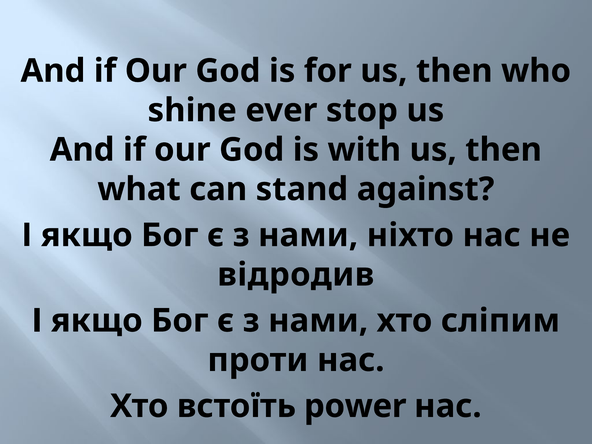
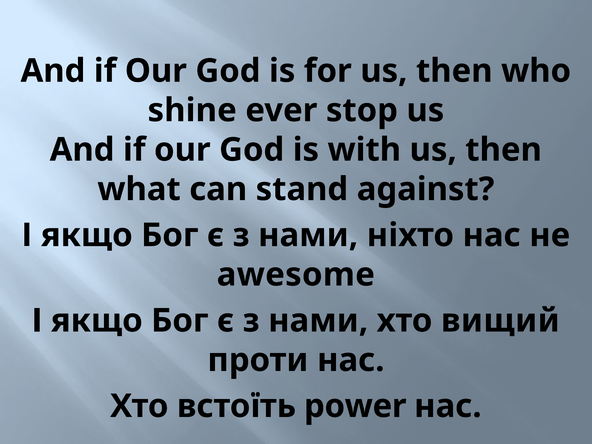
відродив: відродив -> awesome (296, 275)
сліпим: сліпим -> вищий (500, 321)
